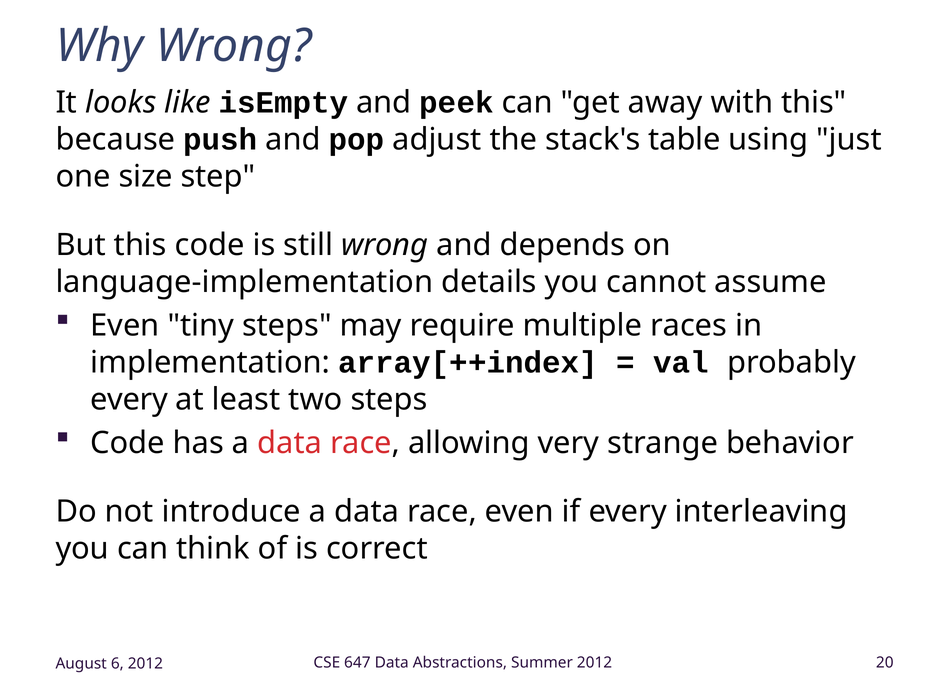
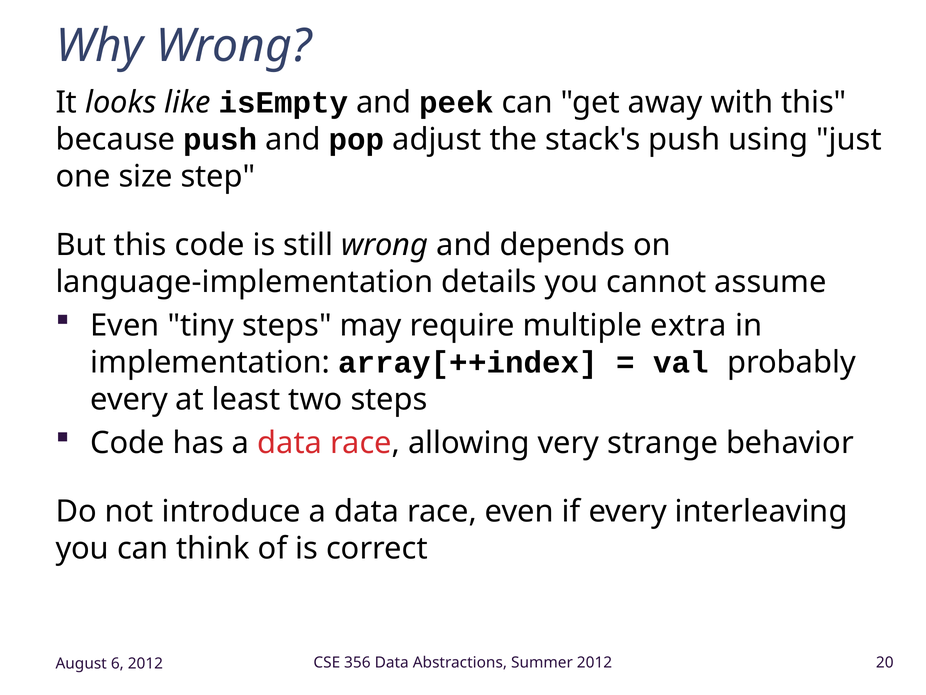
stack's table: table -> push (684, 140)
races: races -> extra (688, 325)
647: 647 -> 356 (357, 662)
